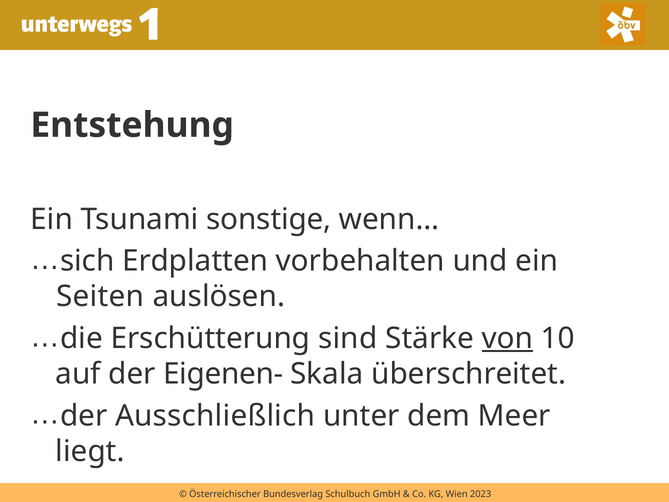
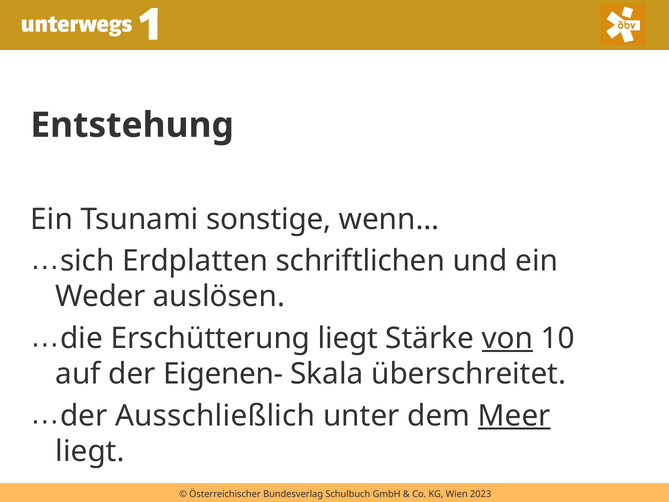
vorbehalten: vorbehalten -> schriftlichen (360, 261)
Seiten: Seiten -> Weder (100, 297)
Erschütterung sind: sind -> liegt (348, 338)
Meer underline: none -> present (514, 415)
